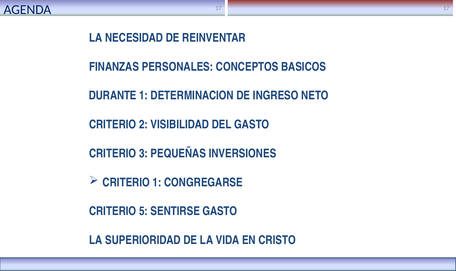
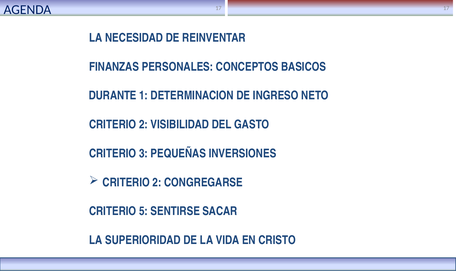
1: 1 -> 2 (157, 183)
SENTIRSE GASTO: GASTO -> SACAR (220, 212)
